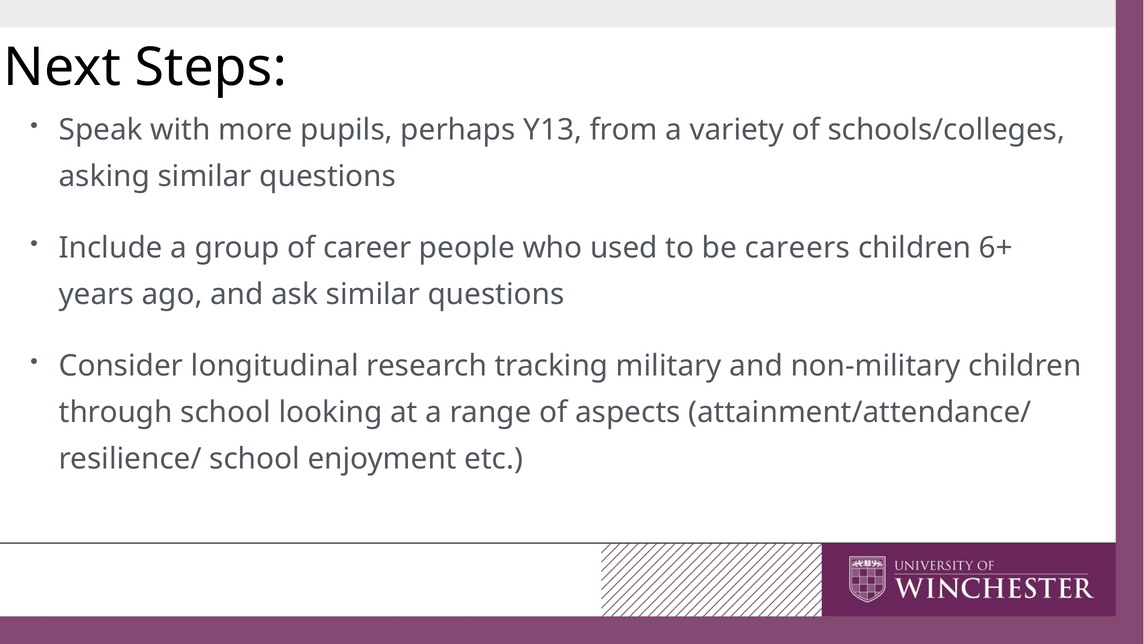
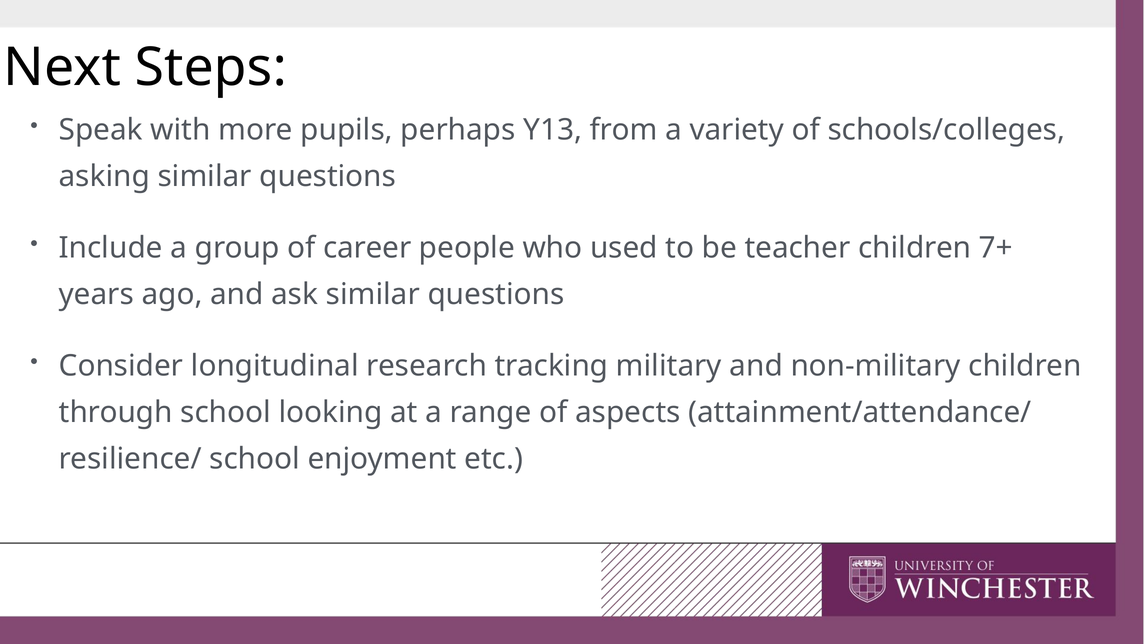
careers: careers -> teacher (798, 248)
6+: 6+ -> 7+ (996, 248)
